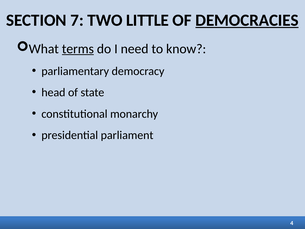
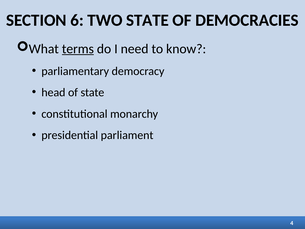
7: 7 -> 6 (77, 20)
TWO LITTLE: LITTLE -> STATE (147, 20)
DEMOCRACIES underline: present -> none (247, 20)
